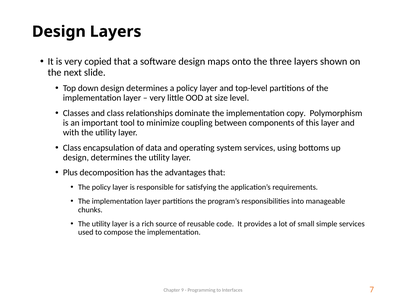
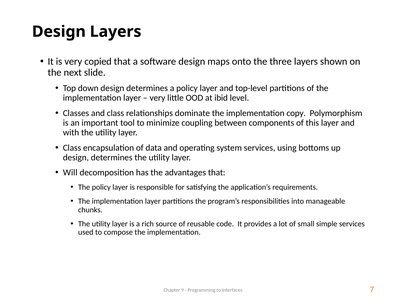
size: size -> ibid (221, 98)
Plus: Plus -> Will (70, 173)
